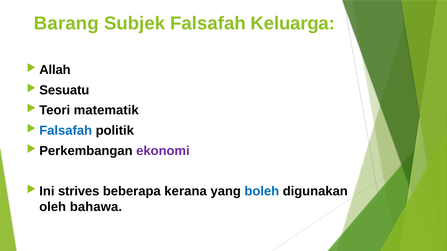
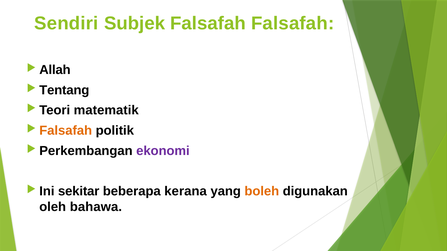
Barang: Barang -> Sendiri (66, 23)
Falsafah Keluarga: Keluarga -> Falsafah (293, 23)
Sesuatu: Sesuatu -> Tentang (64, 90)
Falsafah colour: blue -> orange (66, 131)
strives: strives -> sekitar (79, 192)
boleh colour: blue -> orange (262, 192)
